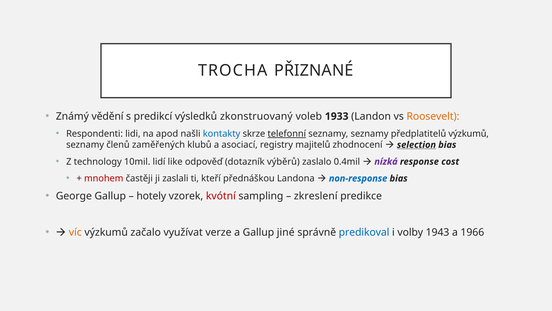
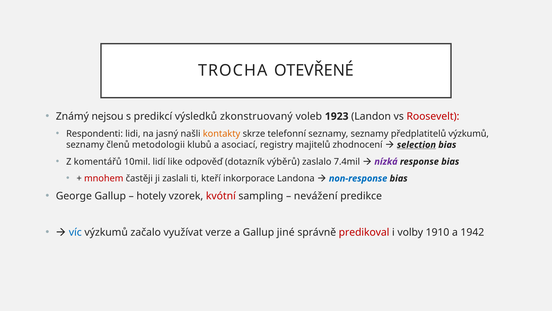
PŘIZNANÉ: PŘIZNANÉ -> OTEVŘENÉ (314, 70)
vědění: vědění -> nejsou (108, 116)
1933: 1933 -> 1923 (337, 116)
Roosevelt colour: orange -> red (433, 116)
apod: apod -> jasný (167, 134)
kontakty colour: blue -> orange (222, 134)
telefonní underline: present -> none (287, 134)
zaměřených: zaměřených -> metodologii (158, 145)
technology: technology -> komentářů (98, 161)
0.4mil: 0.4mil -> 7.4mil (347, 161)
response cost: cost -> bias (450, 161)
přednáškou: přednáškou -> inkorporace (249, 178)
zkreslení: zkreslení -> nevážení (316, 196)
víc colour: orange -> blue (75, 232)
predikoval colour: blue -> red (364, 232)
1943: 1943 -> 1910 (438, 232)
1966: 1966 -> 1942 (472, 232)
